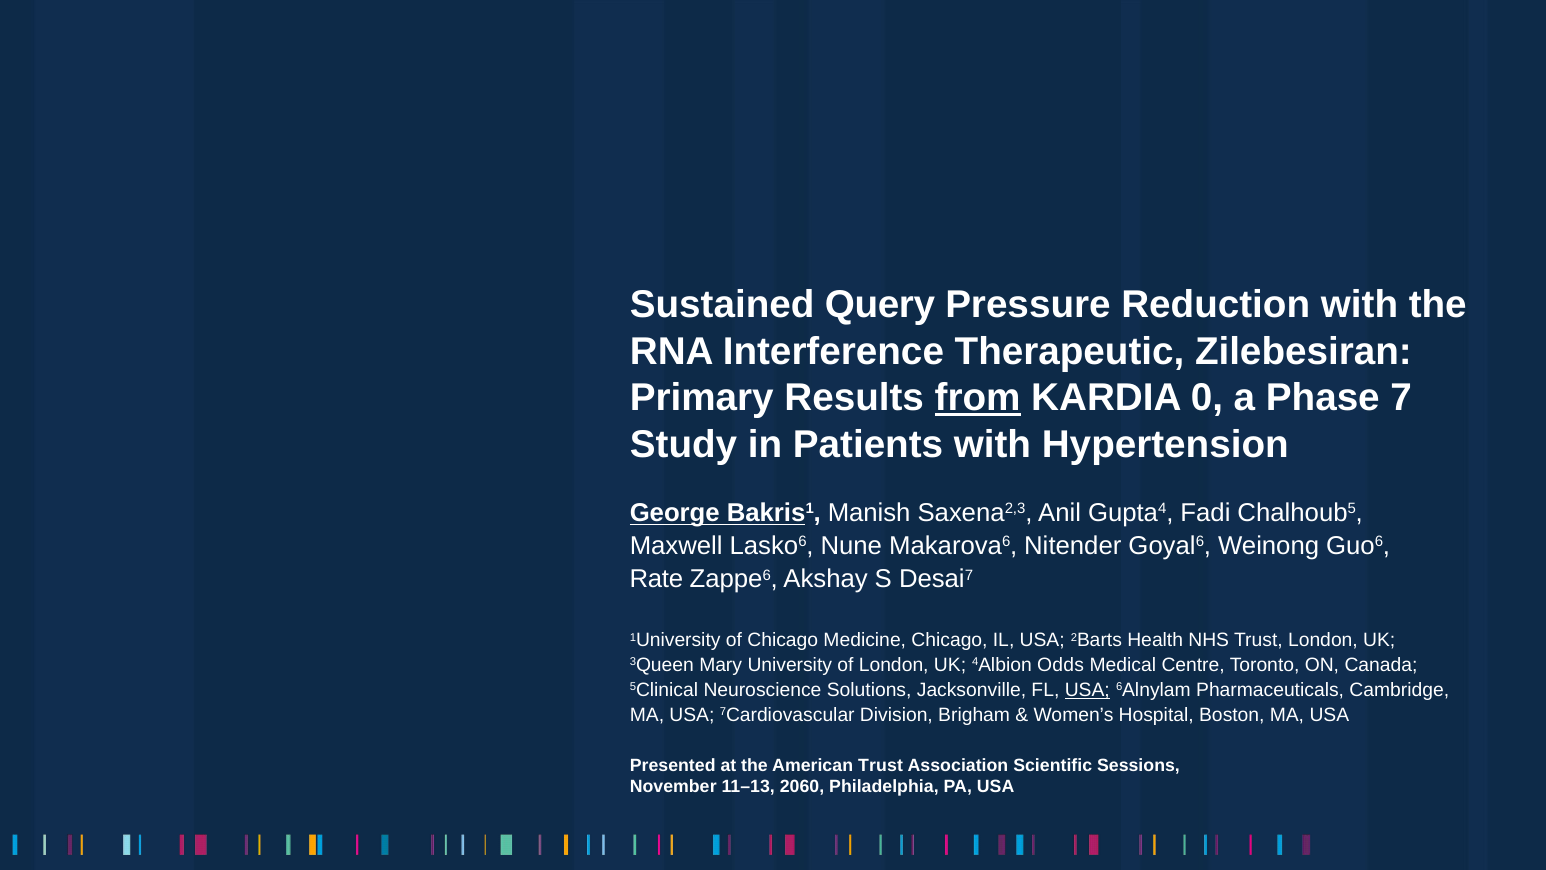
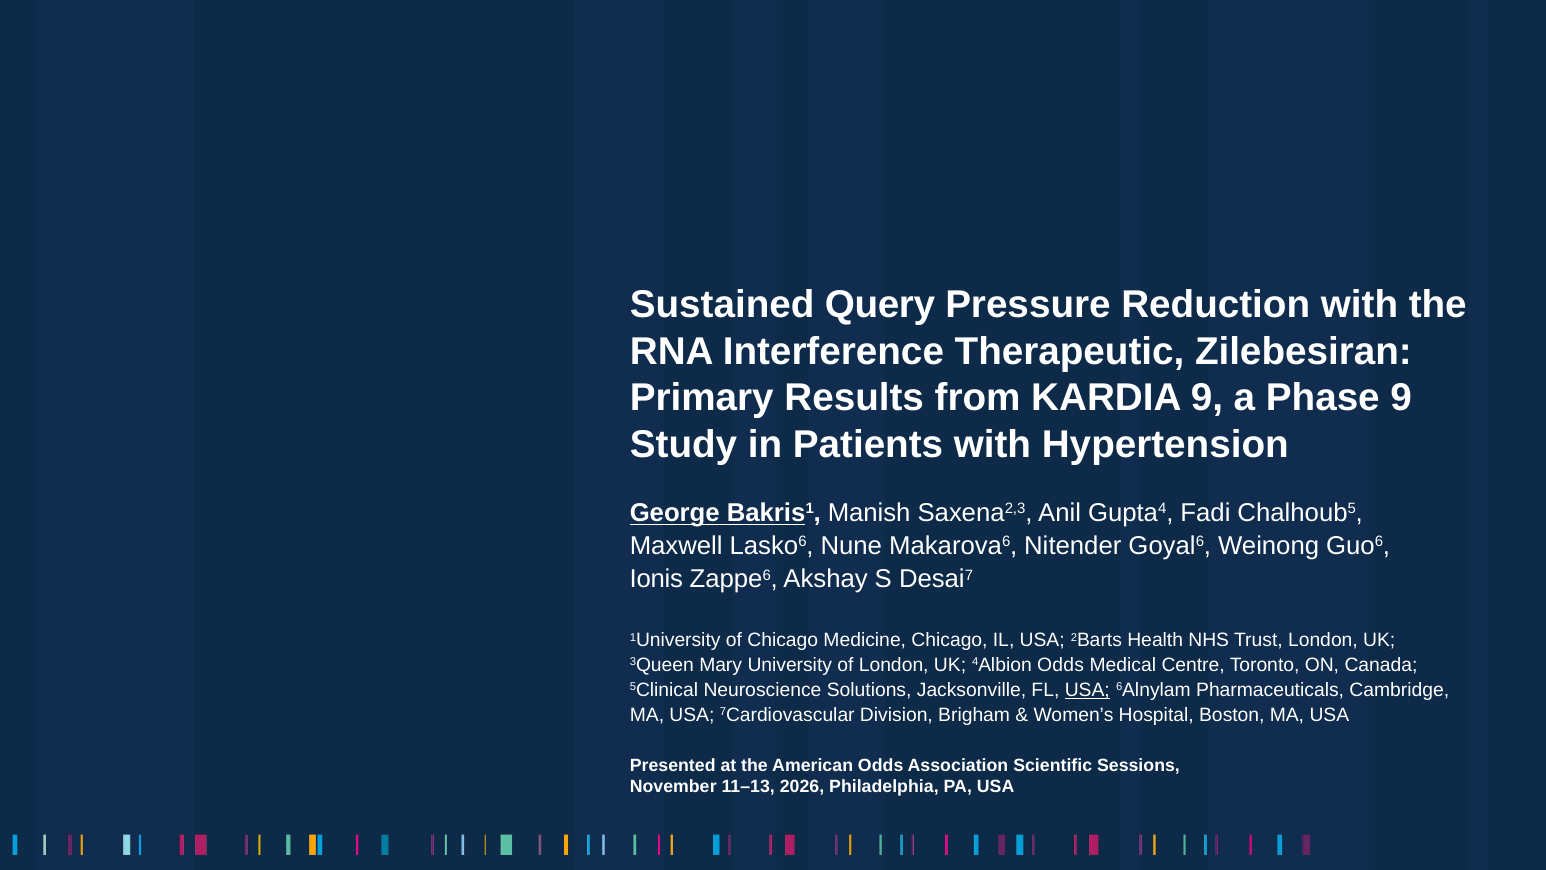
from underline: present -> none (978, 398)
KARDIA 0: 0 -> 9 (1207, 398)
Phase 7: 7 -> 9 (1401, 398)
Rate: Rate -> Ionis (656, 579)
American Trust: Trust -> Odds (881, 765)
2060: 2060 -> 2026 (802, 786)
